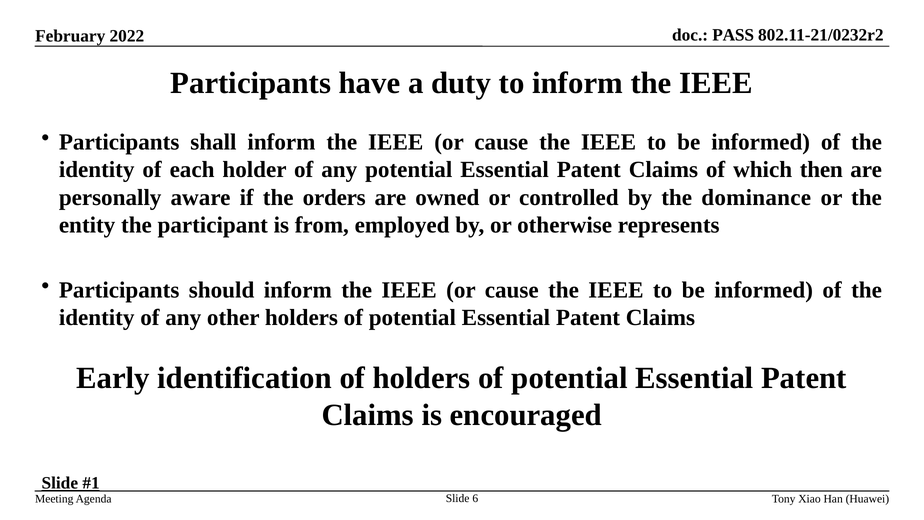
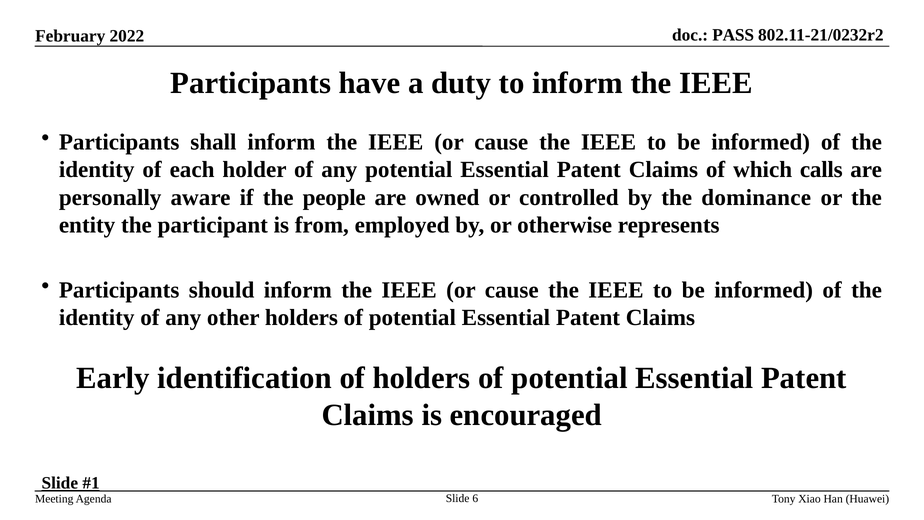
then: then -> calls (821, 170)
orders: orders -> people (334, 197)
